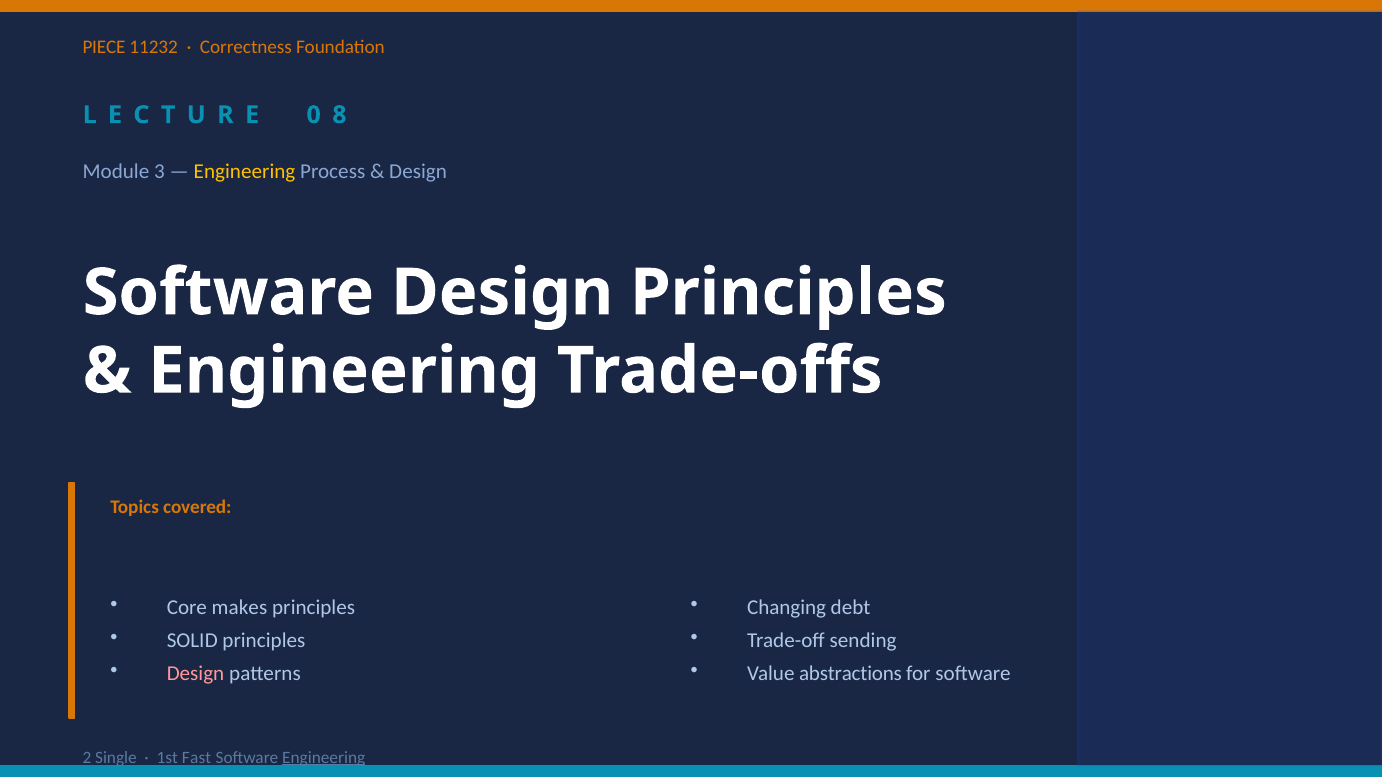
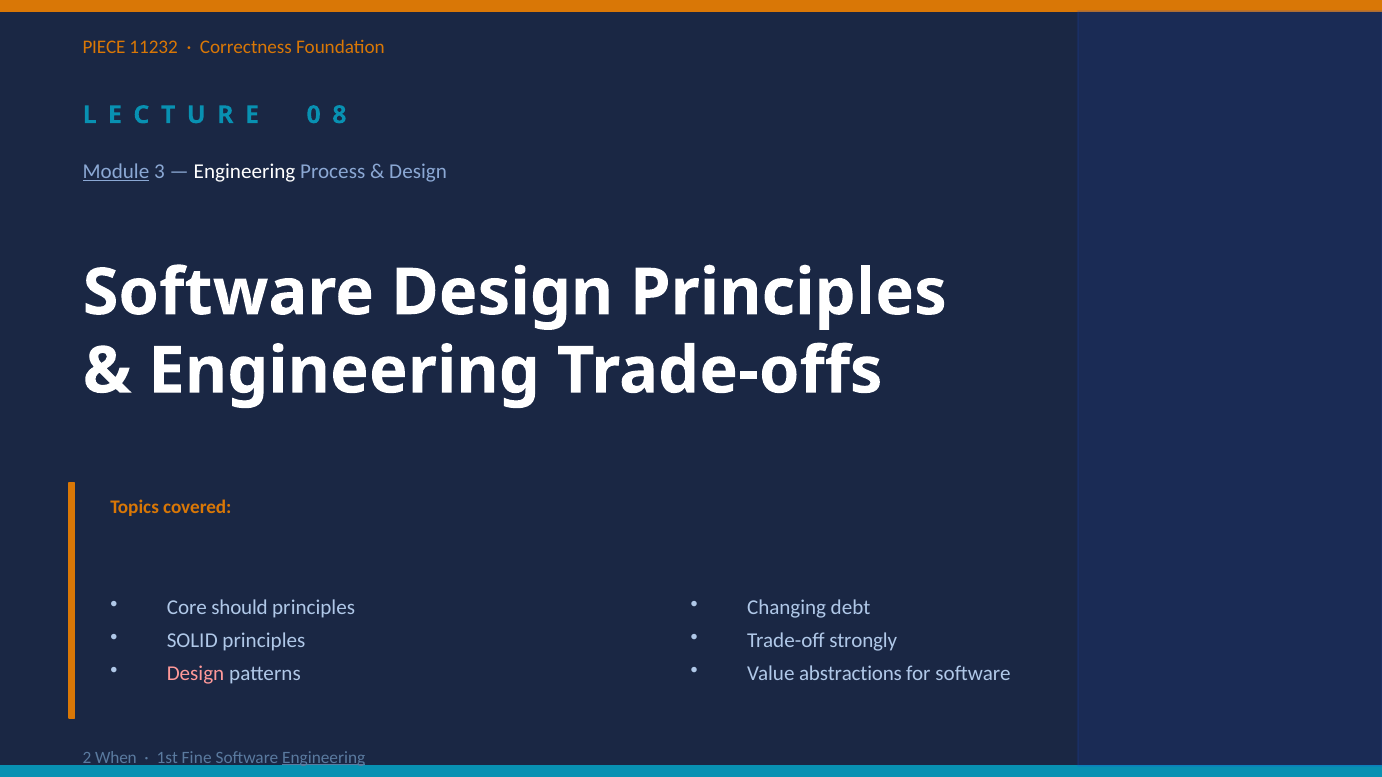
Module underline: none -> present (116, 171)
Engineering colour: yellow -> white (245, 171)
makes: makes -> should (240, 608)
sending: sending -> strongly (863, 641)
Single: Single -> When (116, 758)
Fast: Fast -> Fine (197, 758)
